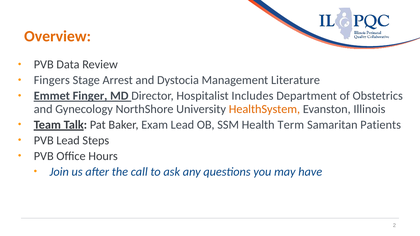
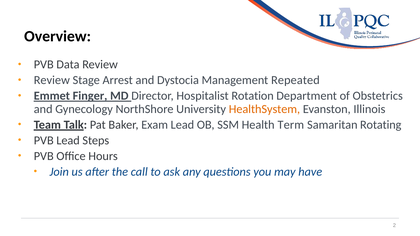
Overview colour: orange -> black (58, 36)
Fingers: Fingers -> Review (52, 80)
Literature: Literature -> Repeated (295, 80)
Includes: Includes -> Rotation (253, 96)
Patients: Patients -> Rotating (381, 125)
